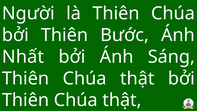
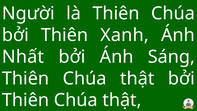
Bước: Bước -> Xanh (124, 35)
